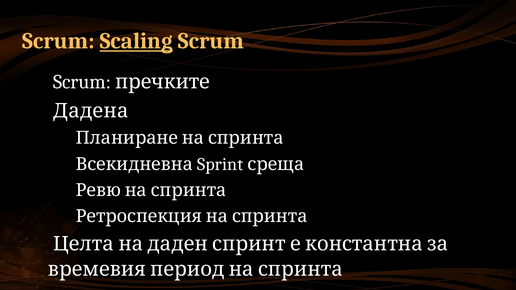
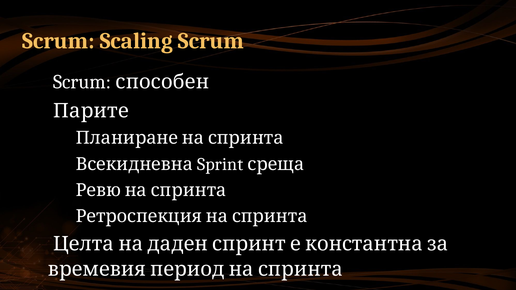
Scaling underline: present -> none (136, 41)
пречките: пречките -> способен (162, 82)
Дадена: Дадена -> Парите (91, 111)
